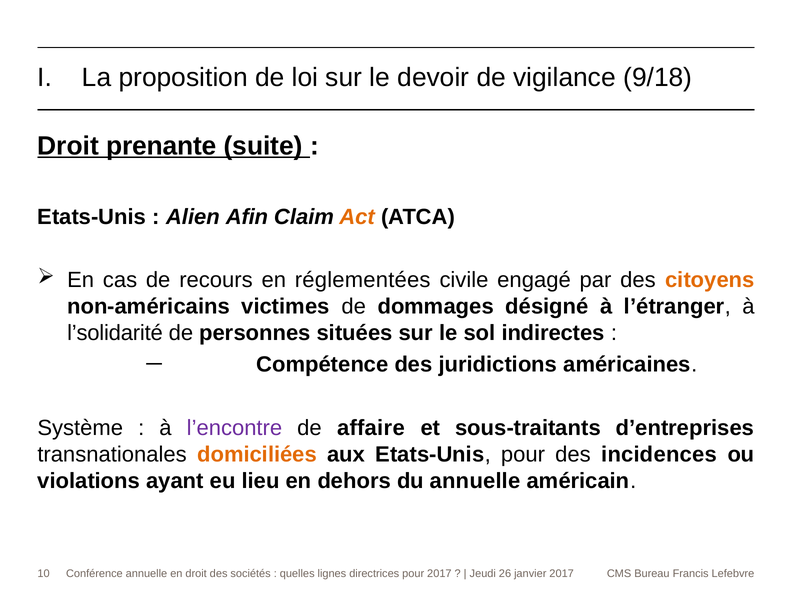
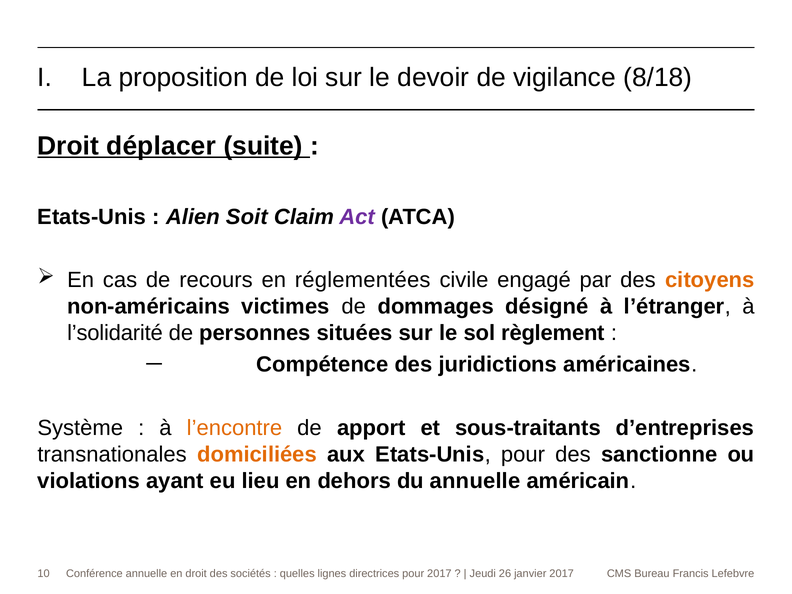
9/18: 9/18 -> 8/18 (658, 78)
prenante: prenante -> déplacer (161, 146)
Afin: Afin -> Soit (247, 217)
Act colour: orange -> purple (357, 217)
indirectes: indirectes -> règlement (553, 333)
l’encontre colour: purple -> orange (234, 428)
affaire: affaire -> apport (371, 428)
incidences: incidences -> sanctionne (659, 454)
